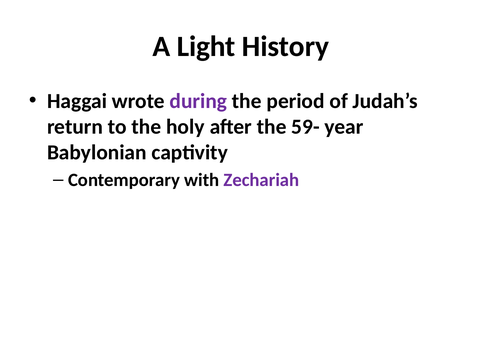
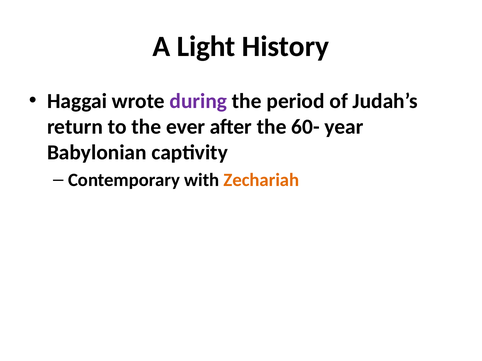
holy: holy -> ever (185, 127)
59-: 59- -> 60- (305, 127)
Zechariah colour: purple -> orange (261, 180)
